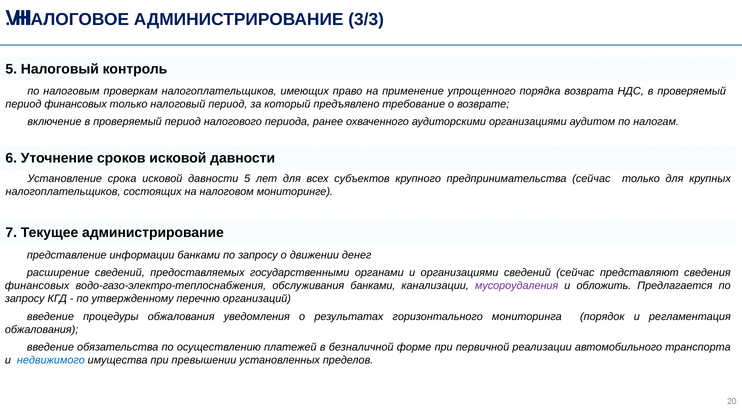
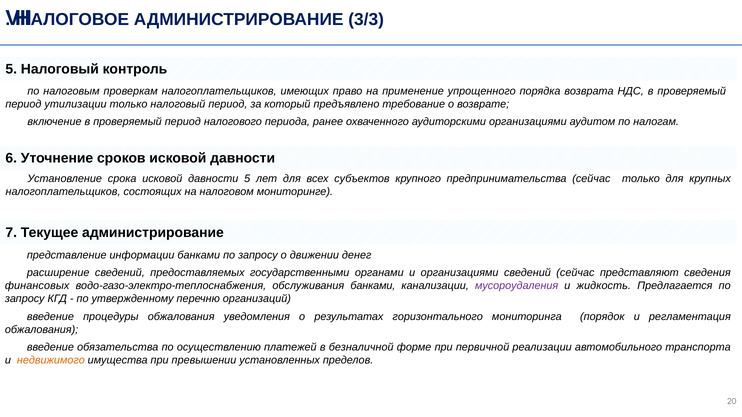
период финансовых: финансовых -> утилизации (76, 104)
обложить: обложить -> жидкость (604, 286)
недвижимого colour: blue -> orange (51, 360)
